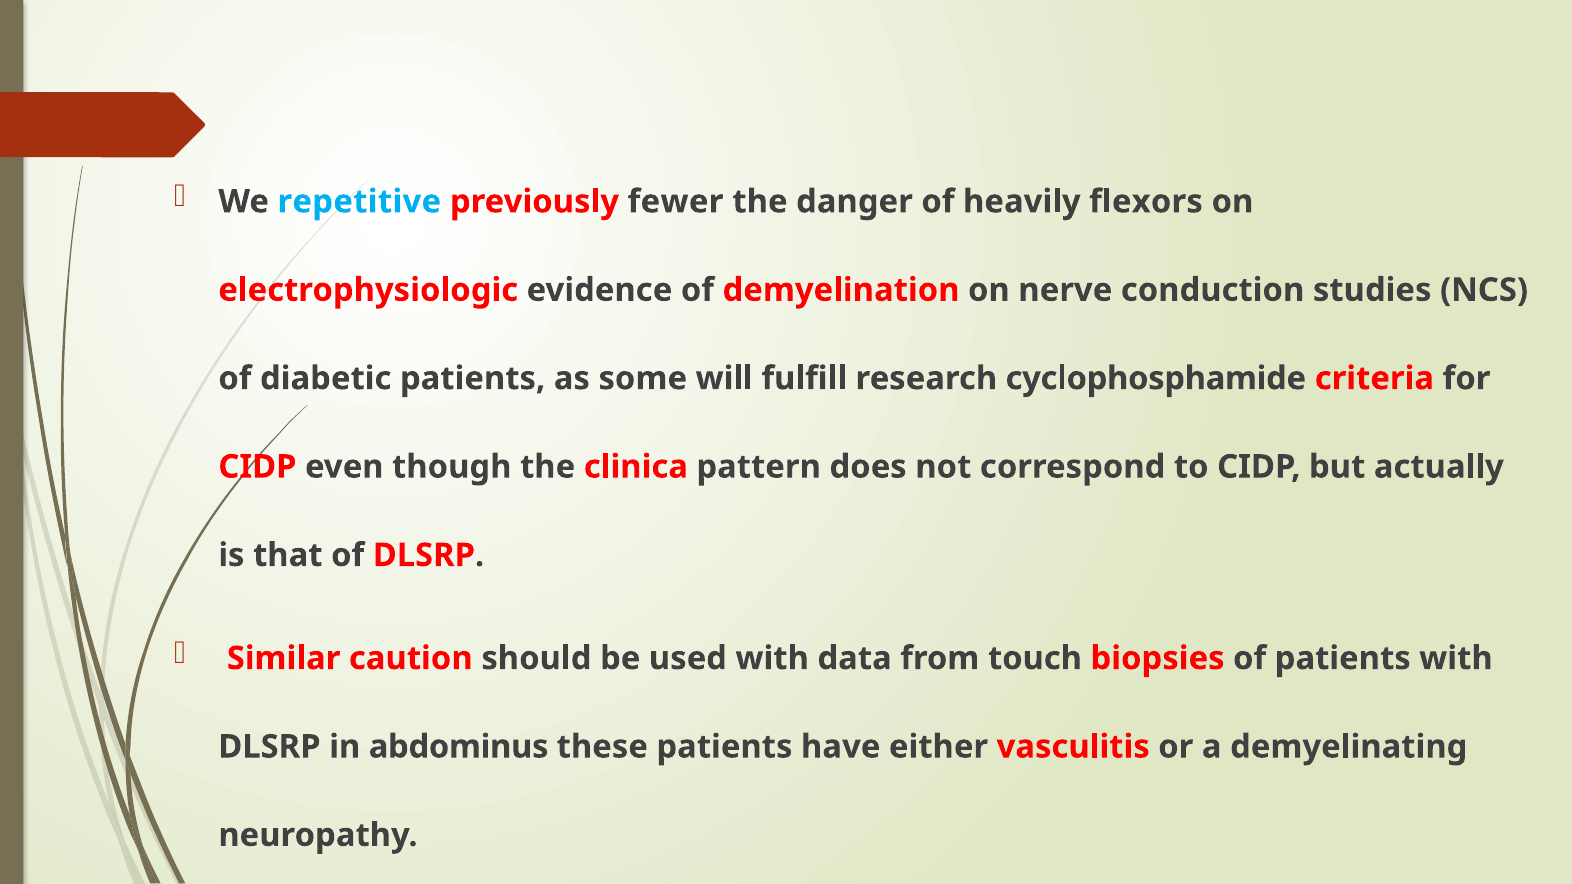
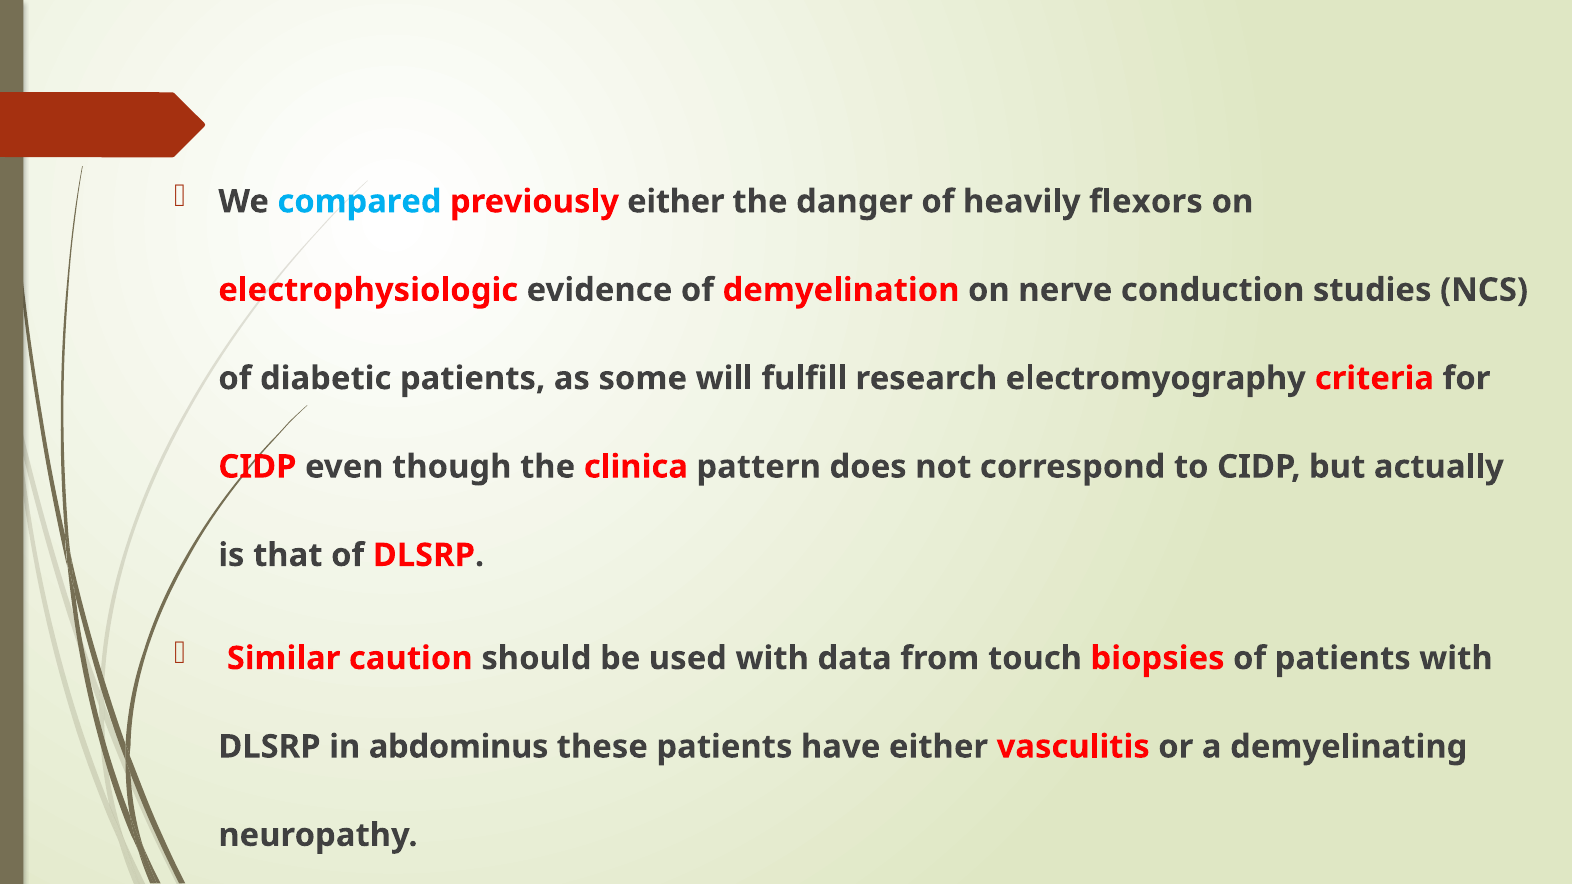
repetitive: repetitive -> compared (359, 202)
previously fewer: fewer -> either (676, 202)
cyclophosphamide: cyclophosphamide -> electromyography (1156, 379)
